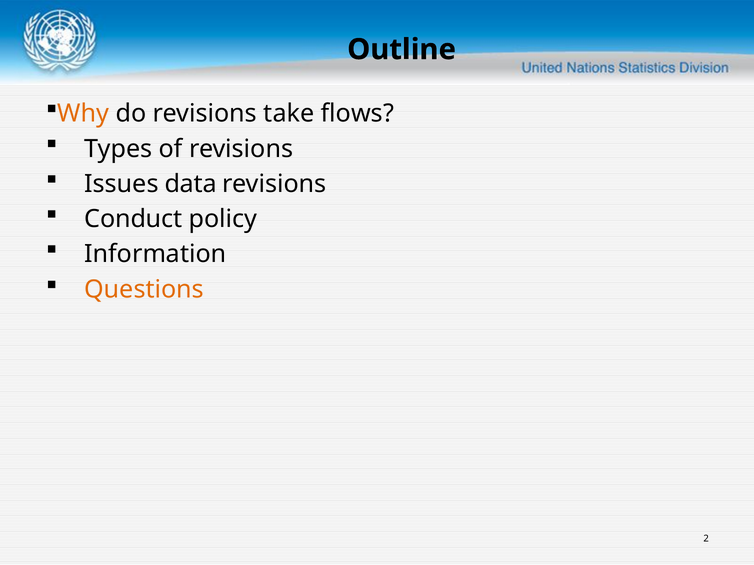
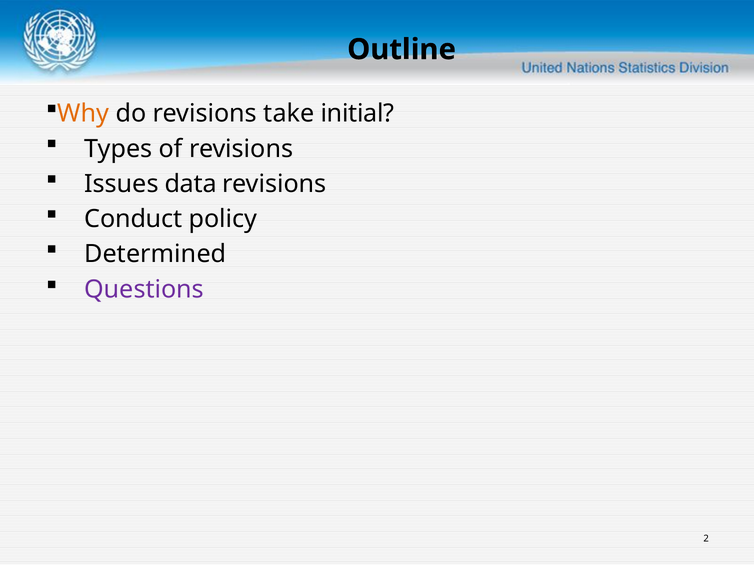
flows: flows -> initial (357, 114)
Information: Information -> Determined (155, 254)
Questions colour: orange -> purple (144, 290)
